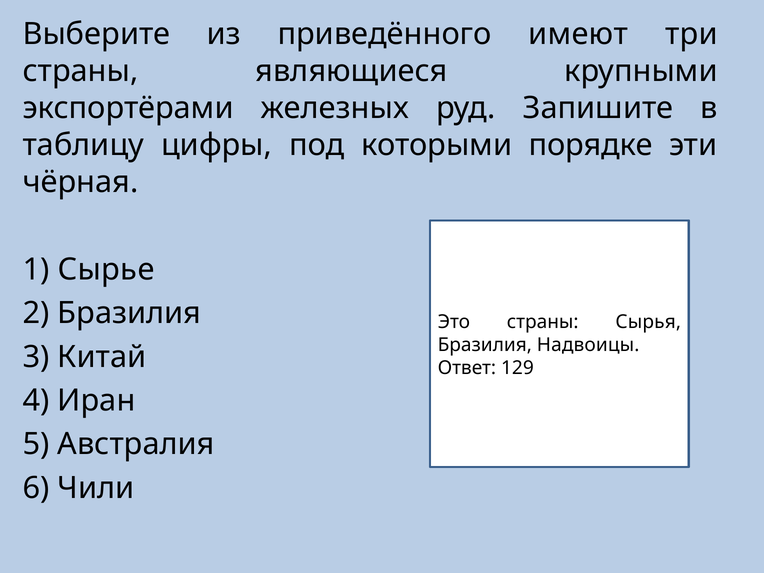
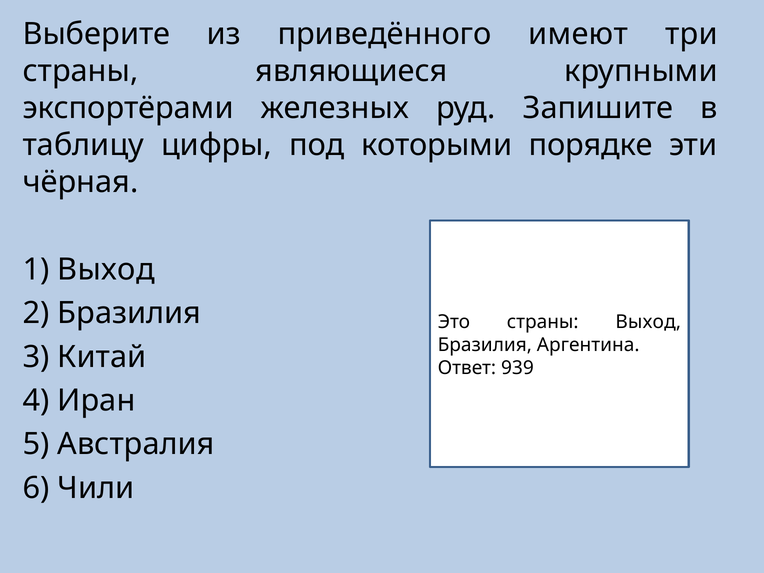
1 Сырье: Сырье -> Выход (106, 269)
страны Сырья: Сырья -> Выход (648, 322)
Надвоицы: Надвоицы -> Аргентина (588, 345)
129: 129 -> 939 (517, 368)
